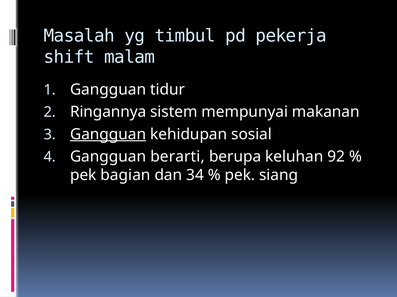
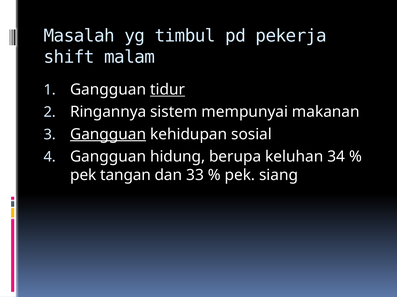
tidur underline: none -> present (168, 90)
berarti: berarti -> hidung (178, 157)
92: 92 -> 34 (336, 157)
bagian: bagian -> tangan (126, 175)
34: 34 -> 33 (195, 175)
